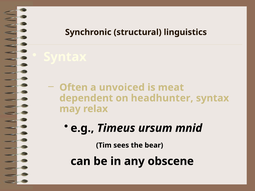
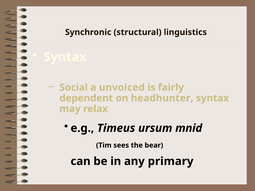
Often: Often -> Social (74, 88)
meat: meat -> fairly (171, 88)
obscene: obscene -> primary (171, 161)
